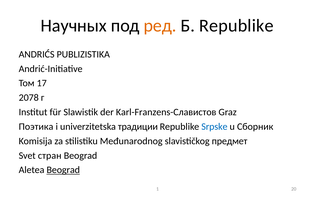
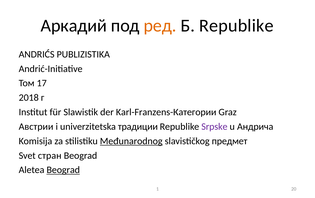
Научных: Научных -> Аркадий (74, 26)
2078: 2078 -> 2018 (29, 98)
Karl-Franzens-Славистов: Karl-Franzens-Славистов -> Karl-Franzens-Категории (166, 112)
Поэтика: Поэтика -> Австрии (36, 127)
Srpske colour: blue -> purple (214, 127)
Сборник: Сборник -> Андрича (255, 127)
Međunarodnog underline: none -> present (131, 141)
